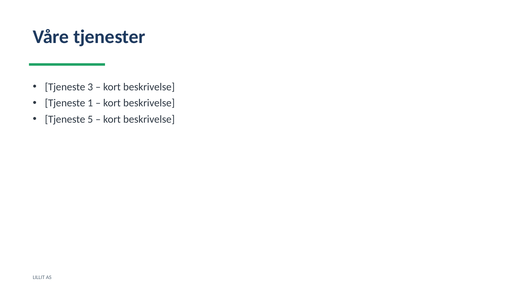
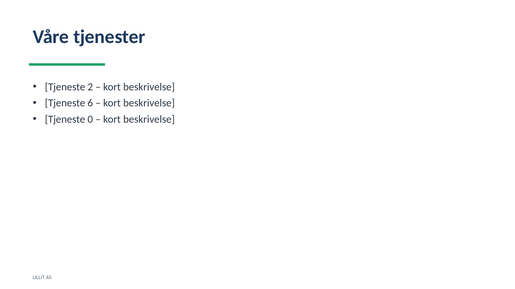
3: 3 -> 2 (90, 87)
1: 1 -> 6 (90, 103)
5: 5 -> 0 (90, 119)
